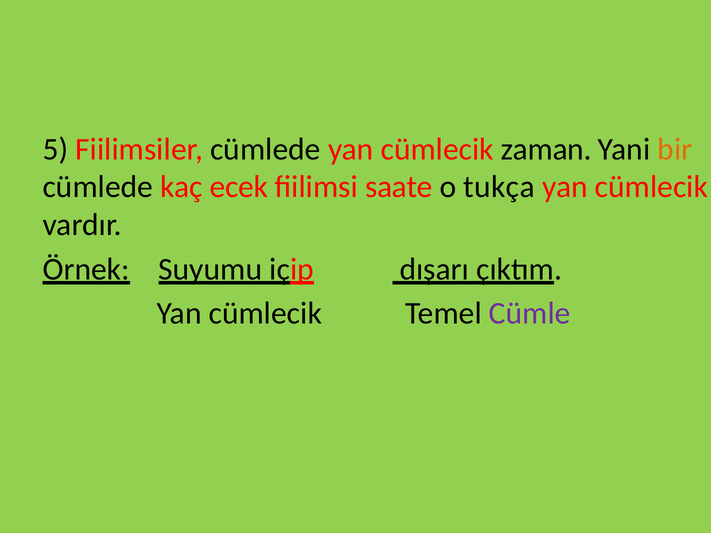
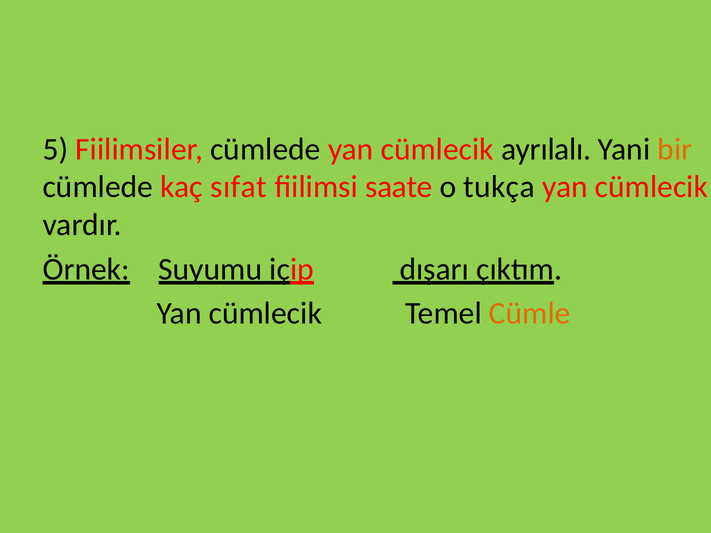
zaman: zaman -> ayrılalı (546, 149)
ecek: ecek -> sıfat (239, 187)
Cümle colour: purple -> orange (530, 314)
